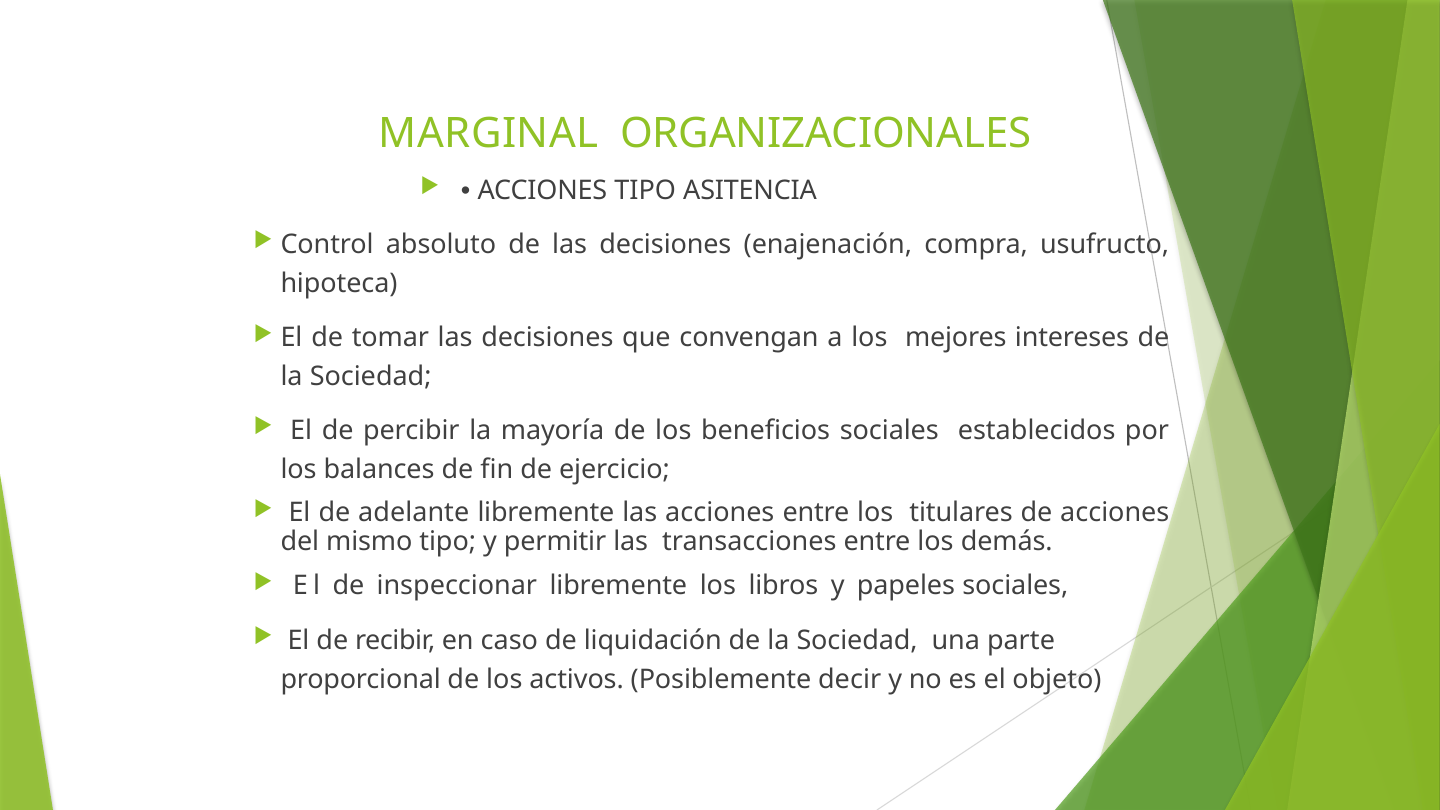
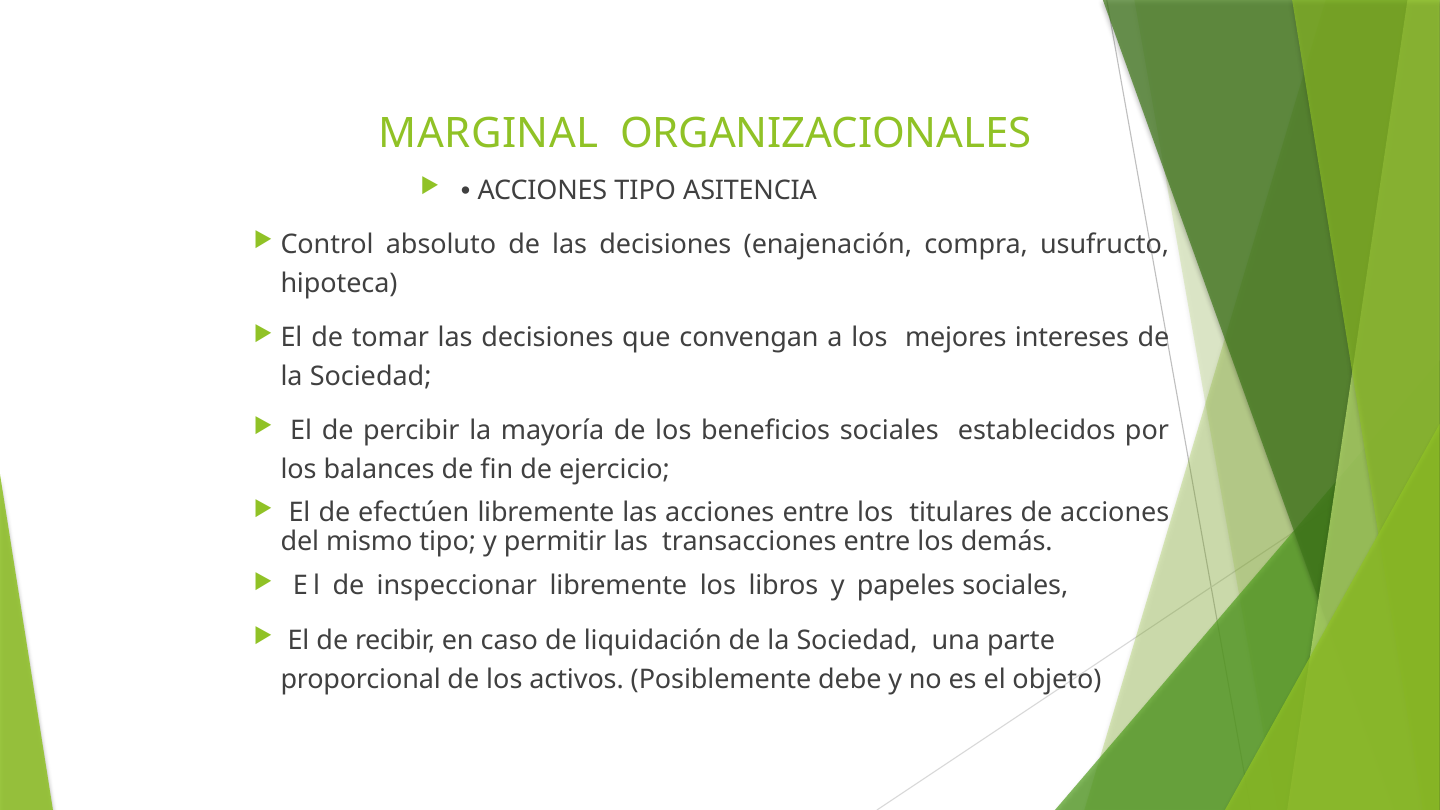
adelante: adelante -> efectúen (414, 513)
decir: decir -> debe (850, 680)
